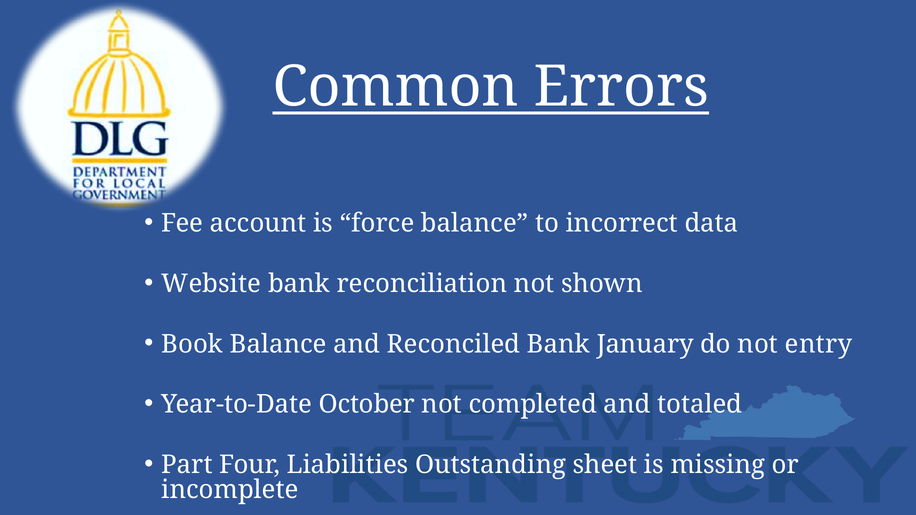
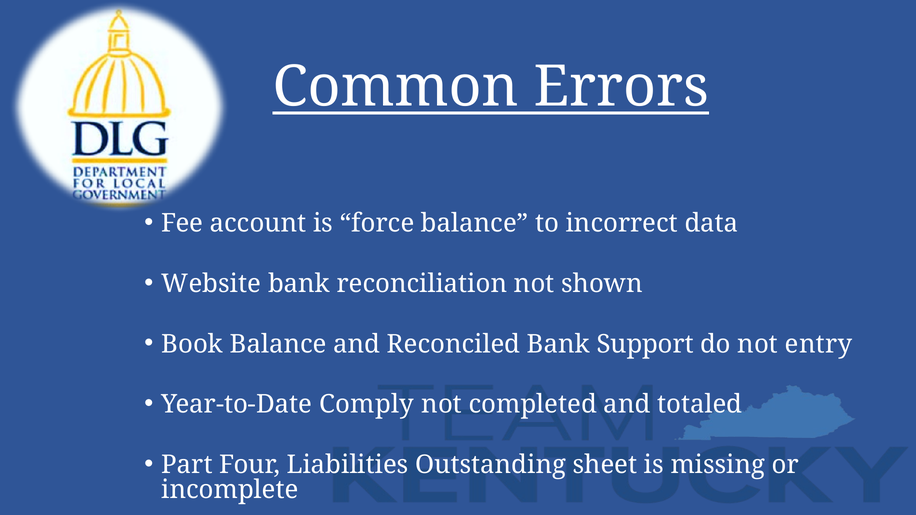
January: January -> Support (645, 344)
October: October -> Comply (367, 405)
